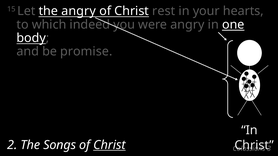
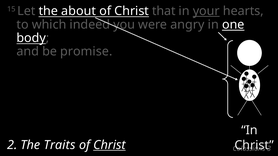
the angry: angry -> about (79, 11)
rest: rest -> that (164, 11)
your underline: none -> present (206, 11)
Songs: Songs -> Traits (60, 145)
